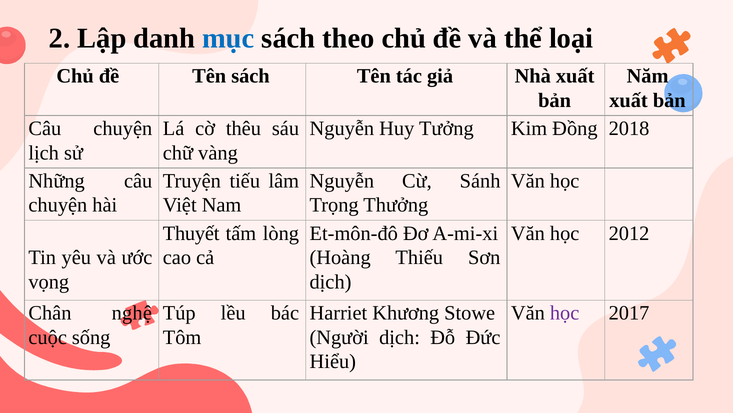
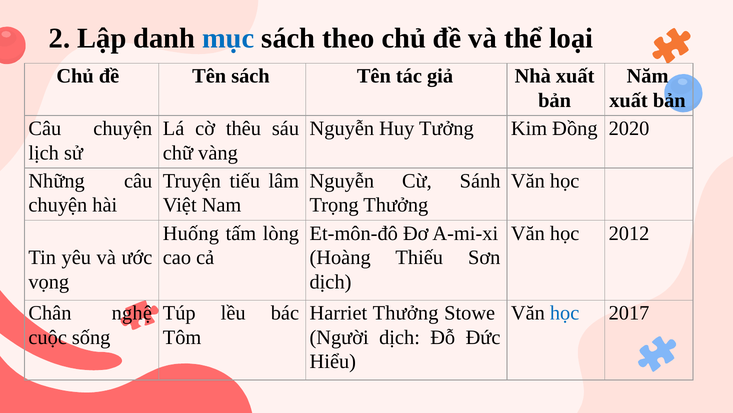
2018: 2018 -> 2020 (629, 128)
Thuyết: Thuyết -> Huống (191, 233)
Harriet Khương: Khương -> Thưởng (406, 313)
học colour: purple -> blue (565, 313)
